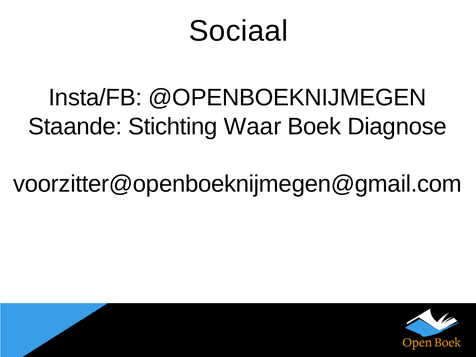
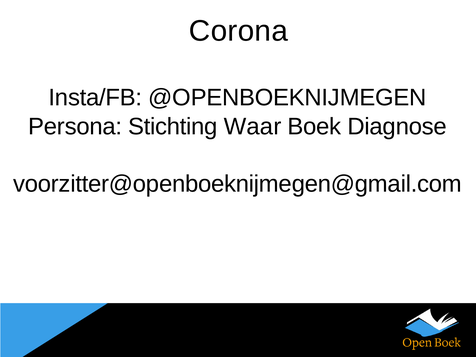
Sociaal: Sociaal -> Corona (238, 31)
Staande: Staande -> Persona (75, 126)
